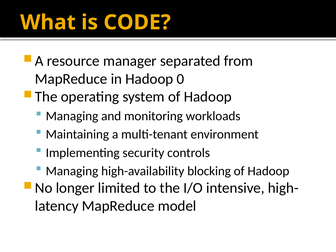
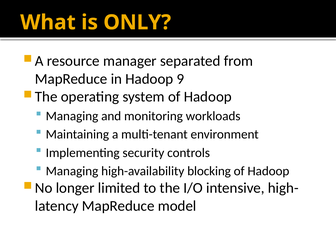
CODE: CODE -> ONLY (137, 22)
0: 0 -> 9 (180, 79)
